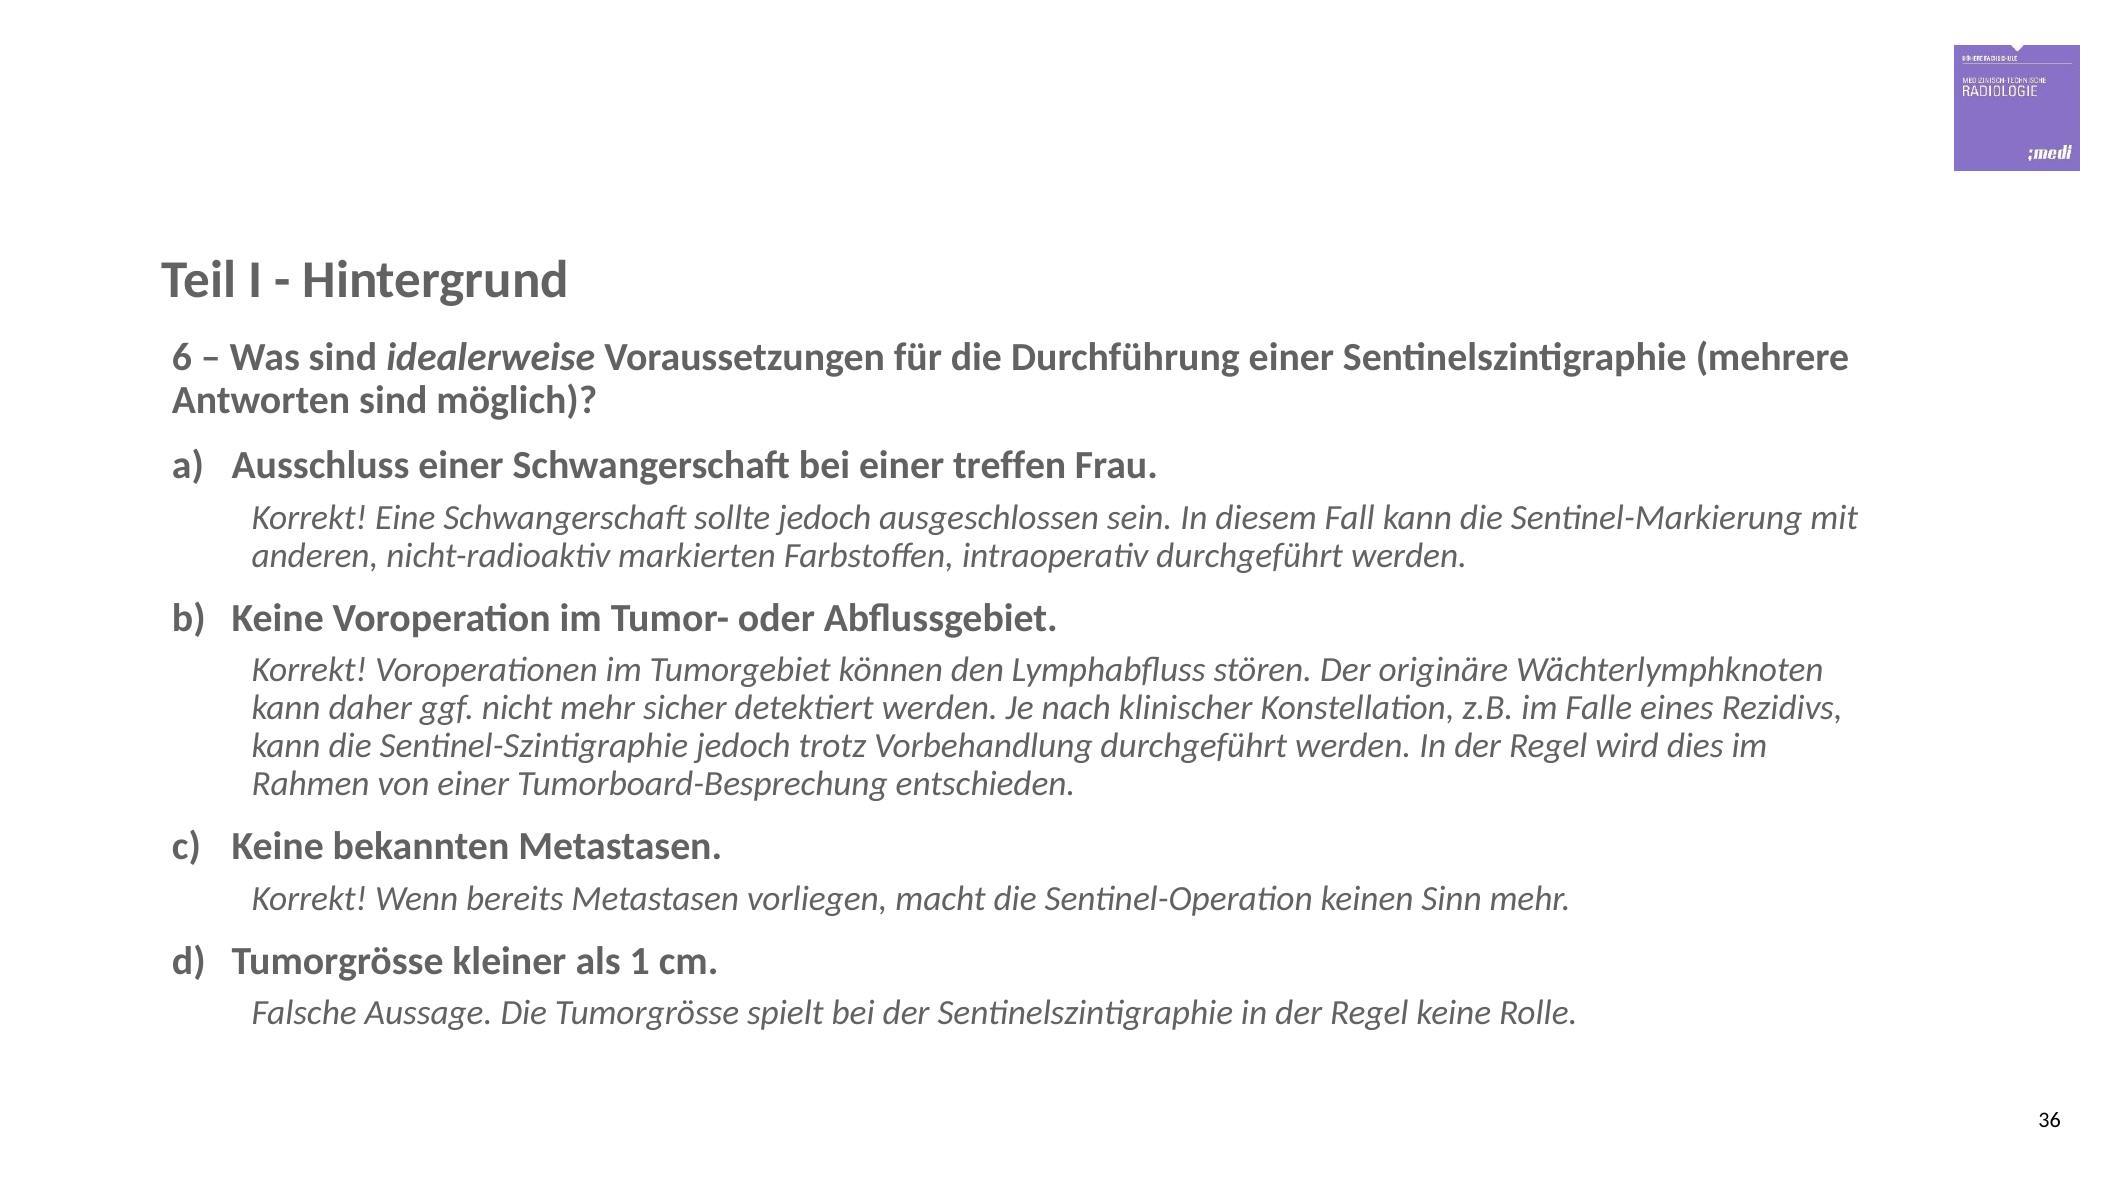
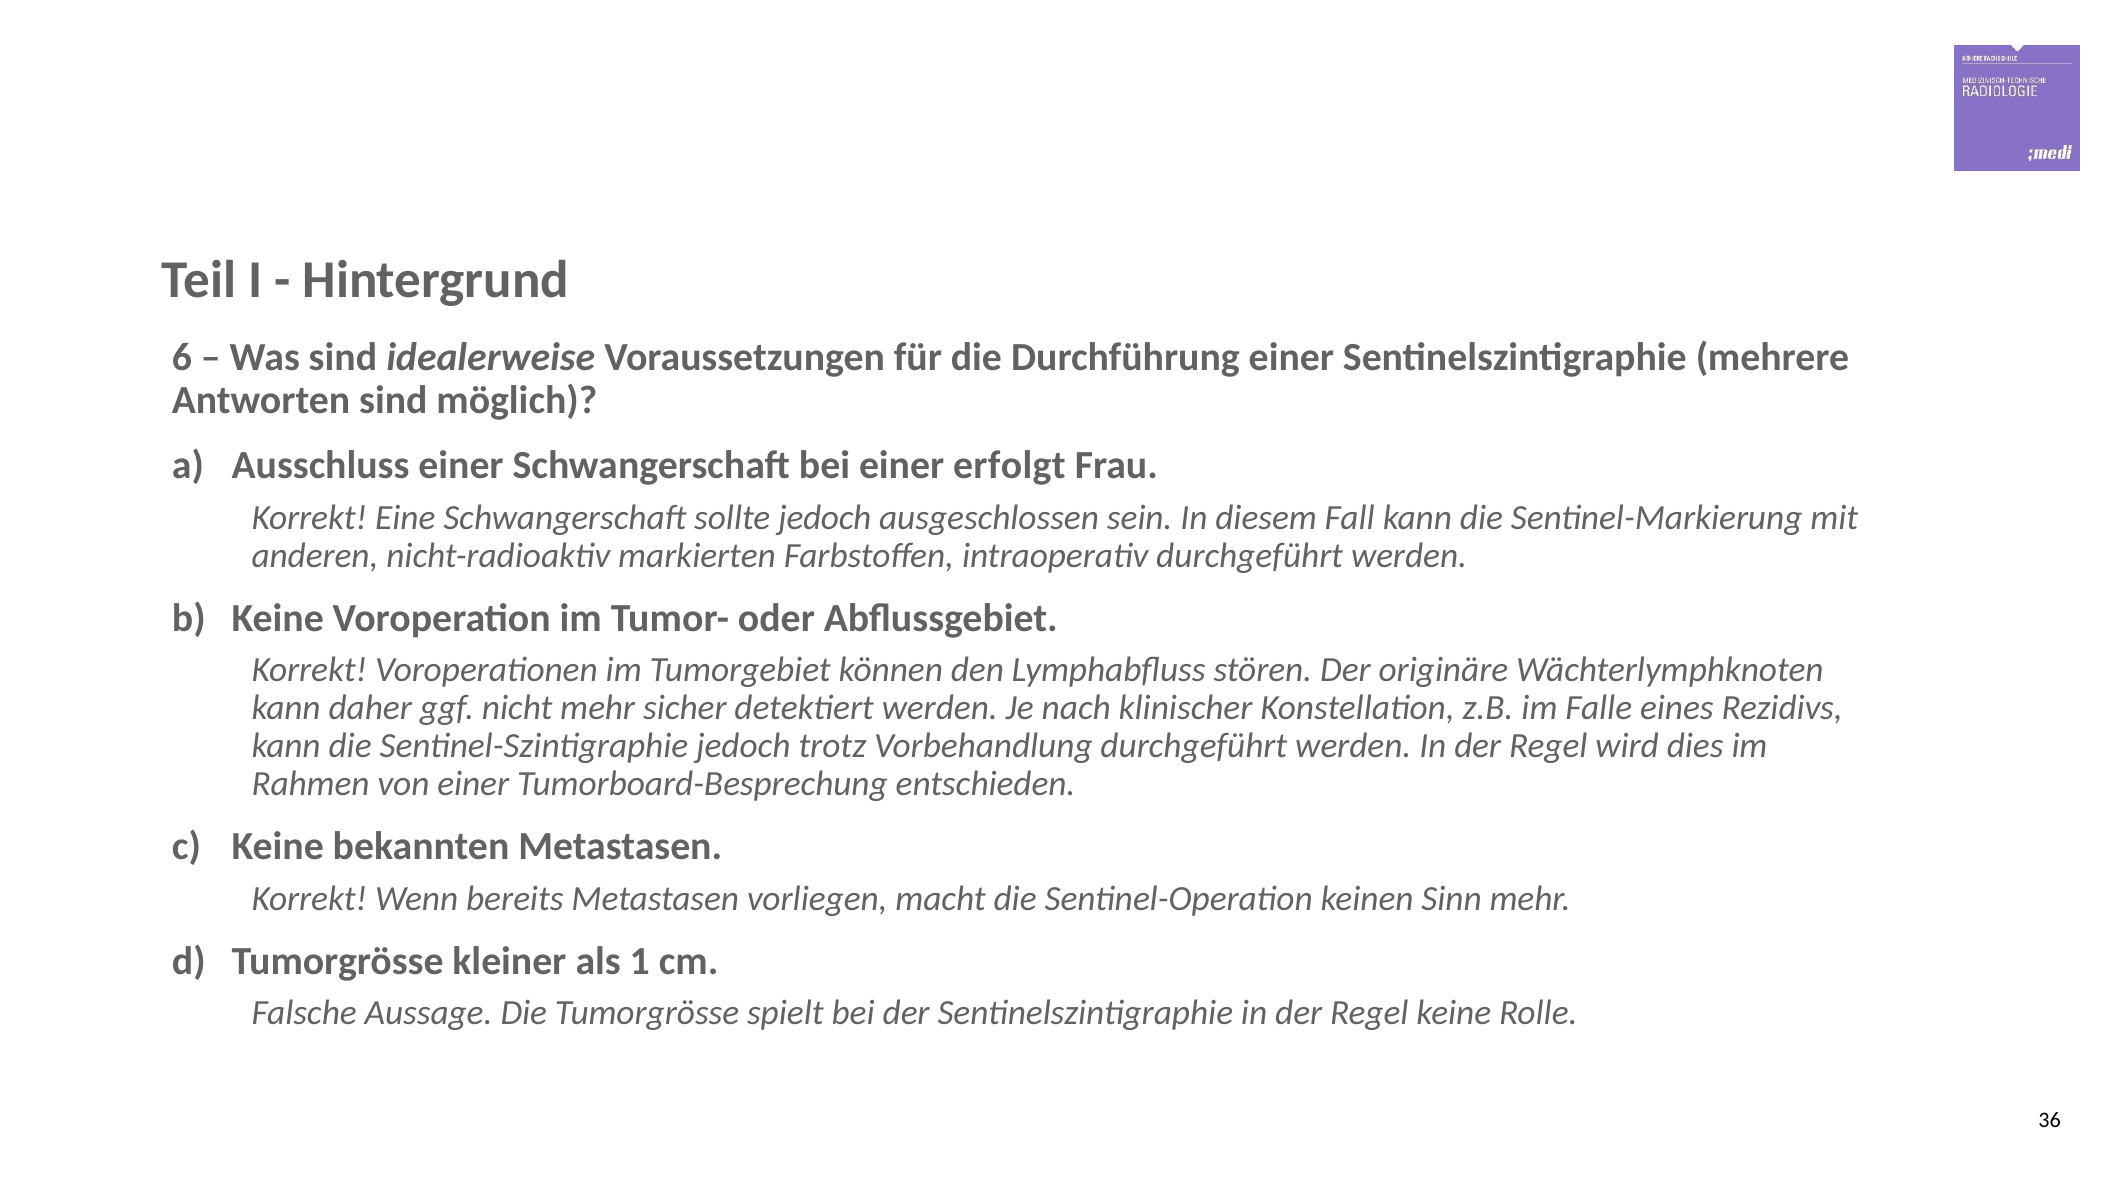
treffen: treffen -> erfolgt (1009, 466)
